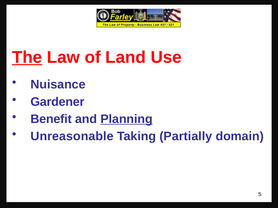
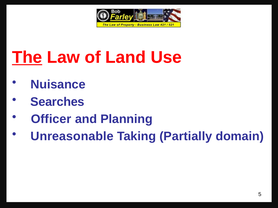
Gardener: Gardener -> Searches (57, 102)
Benefit: Benefit -> Officer (51, 119)
Planning underline: present -> none (127, 119)
